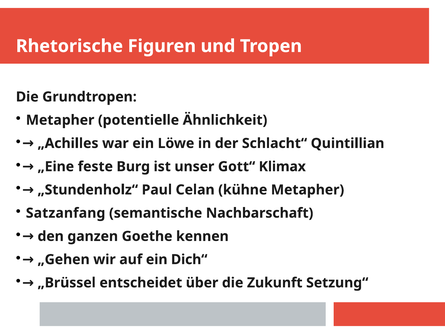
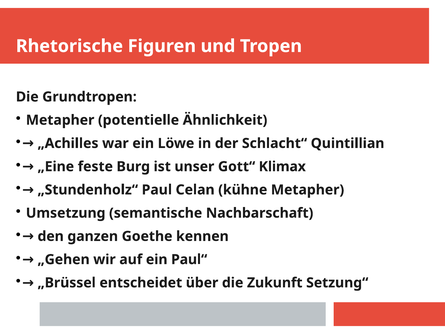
Satzanfang: Satzanfang -> Umsetzung (66, 213)
Dich“: Dich“ -> Paul“ (189, 259)
